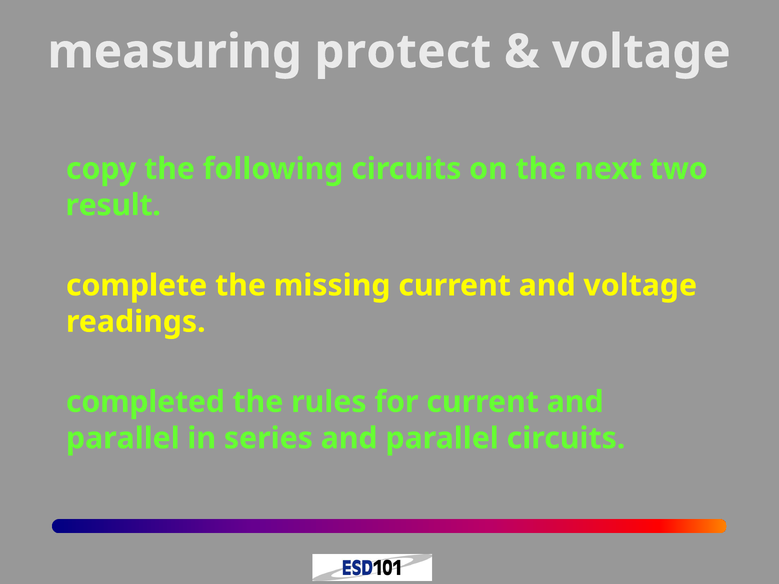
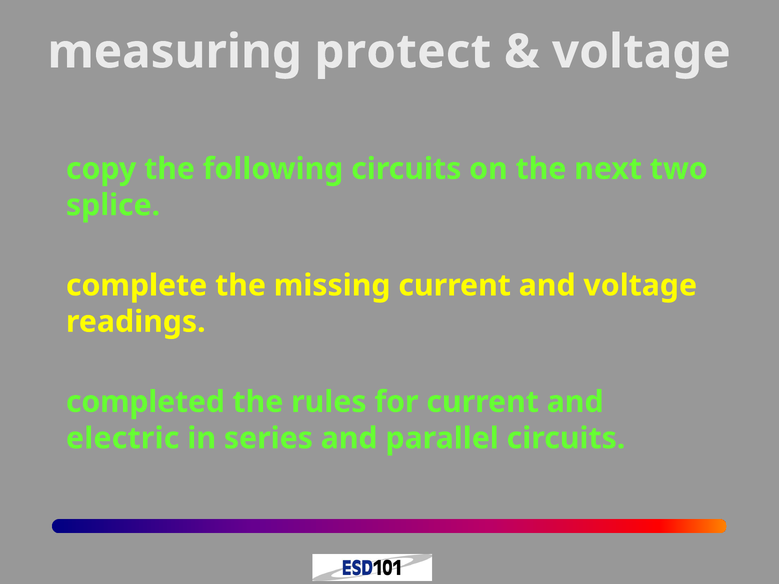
result: result -> splice (113, 205)
parallel: parallel -> electric (123, 438)
